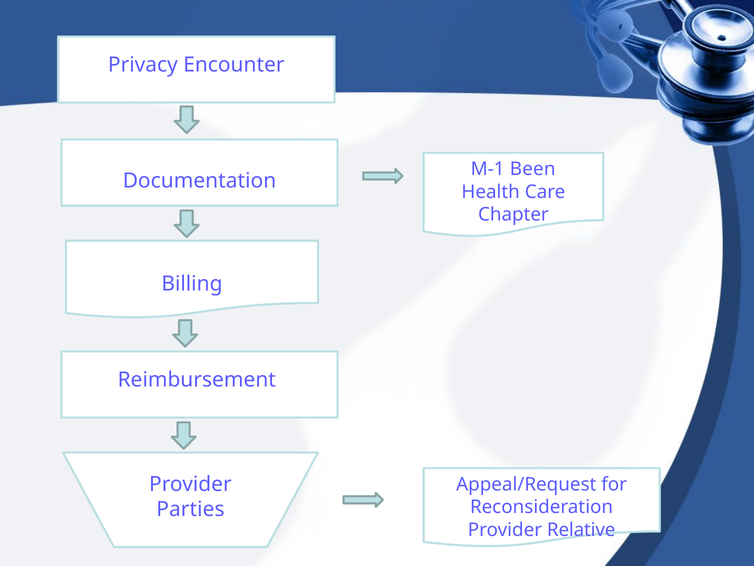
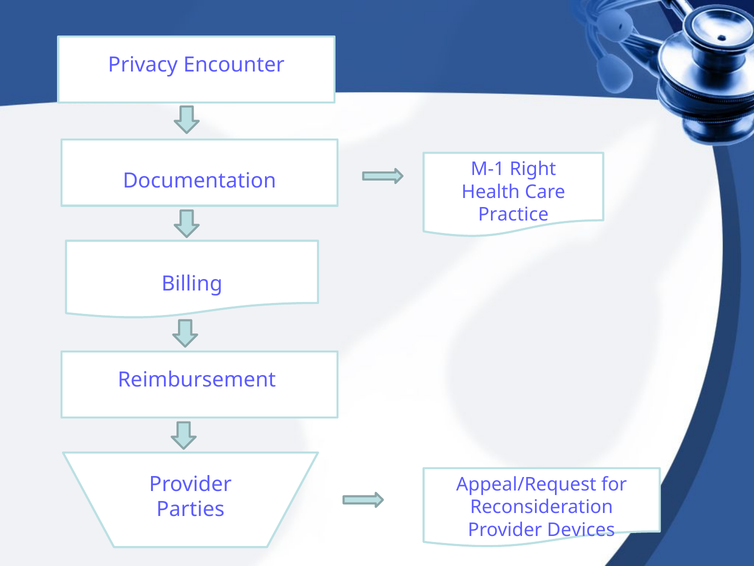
Been: Been -> Right (533, 169)
Chapter: Chapter -> Practice (513, 214)
Relative: Relative -> Devices (581, 529)
